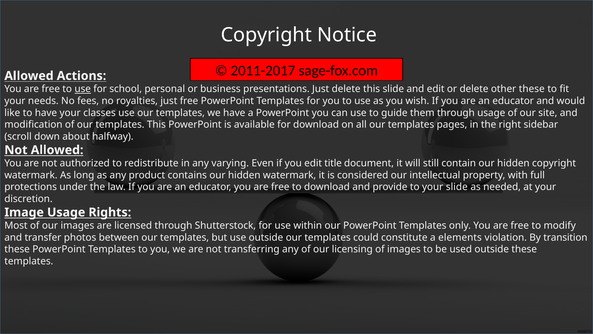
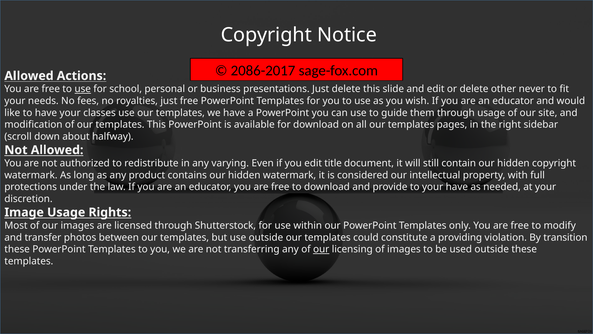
2011-2017: 2011-2017 -> 2086-2017 (263, 70)
other these: these -> never (532, 89)
your slide: slide -> have (457, 187)
elements: elements -> providing (460, 237)
our underline: none -> present (321, 249)
